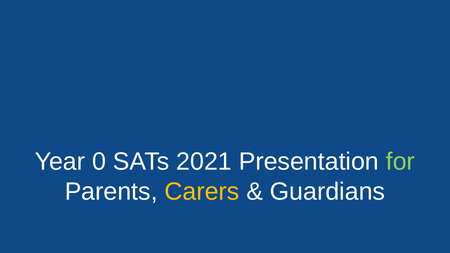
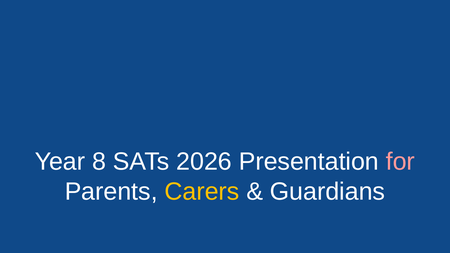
0: 0 -> 8 (99, 162)
2021: 2021 -> 2026 (204, 162)
for colour: light green -> pink (400, 162)
